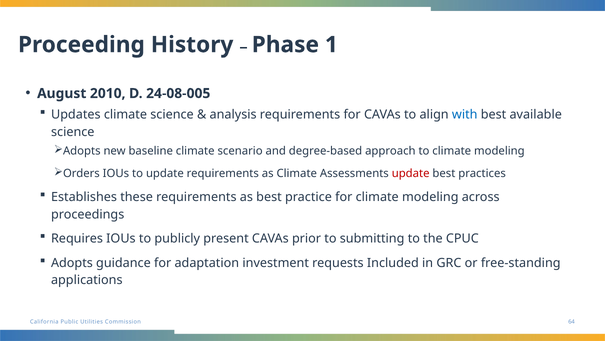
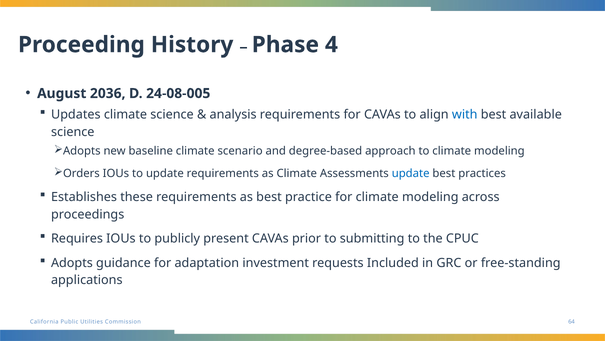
1: 1 -> 4 (331, 45)
2010: 2010 -> 2036 (108, 93)
update colour: red -> blue (411, 173)
